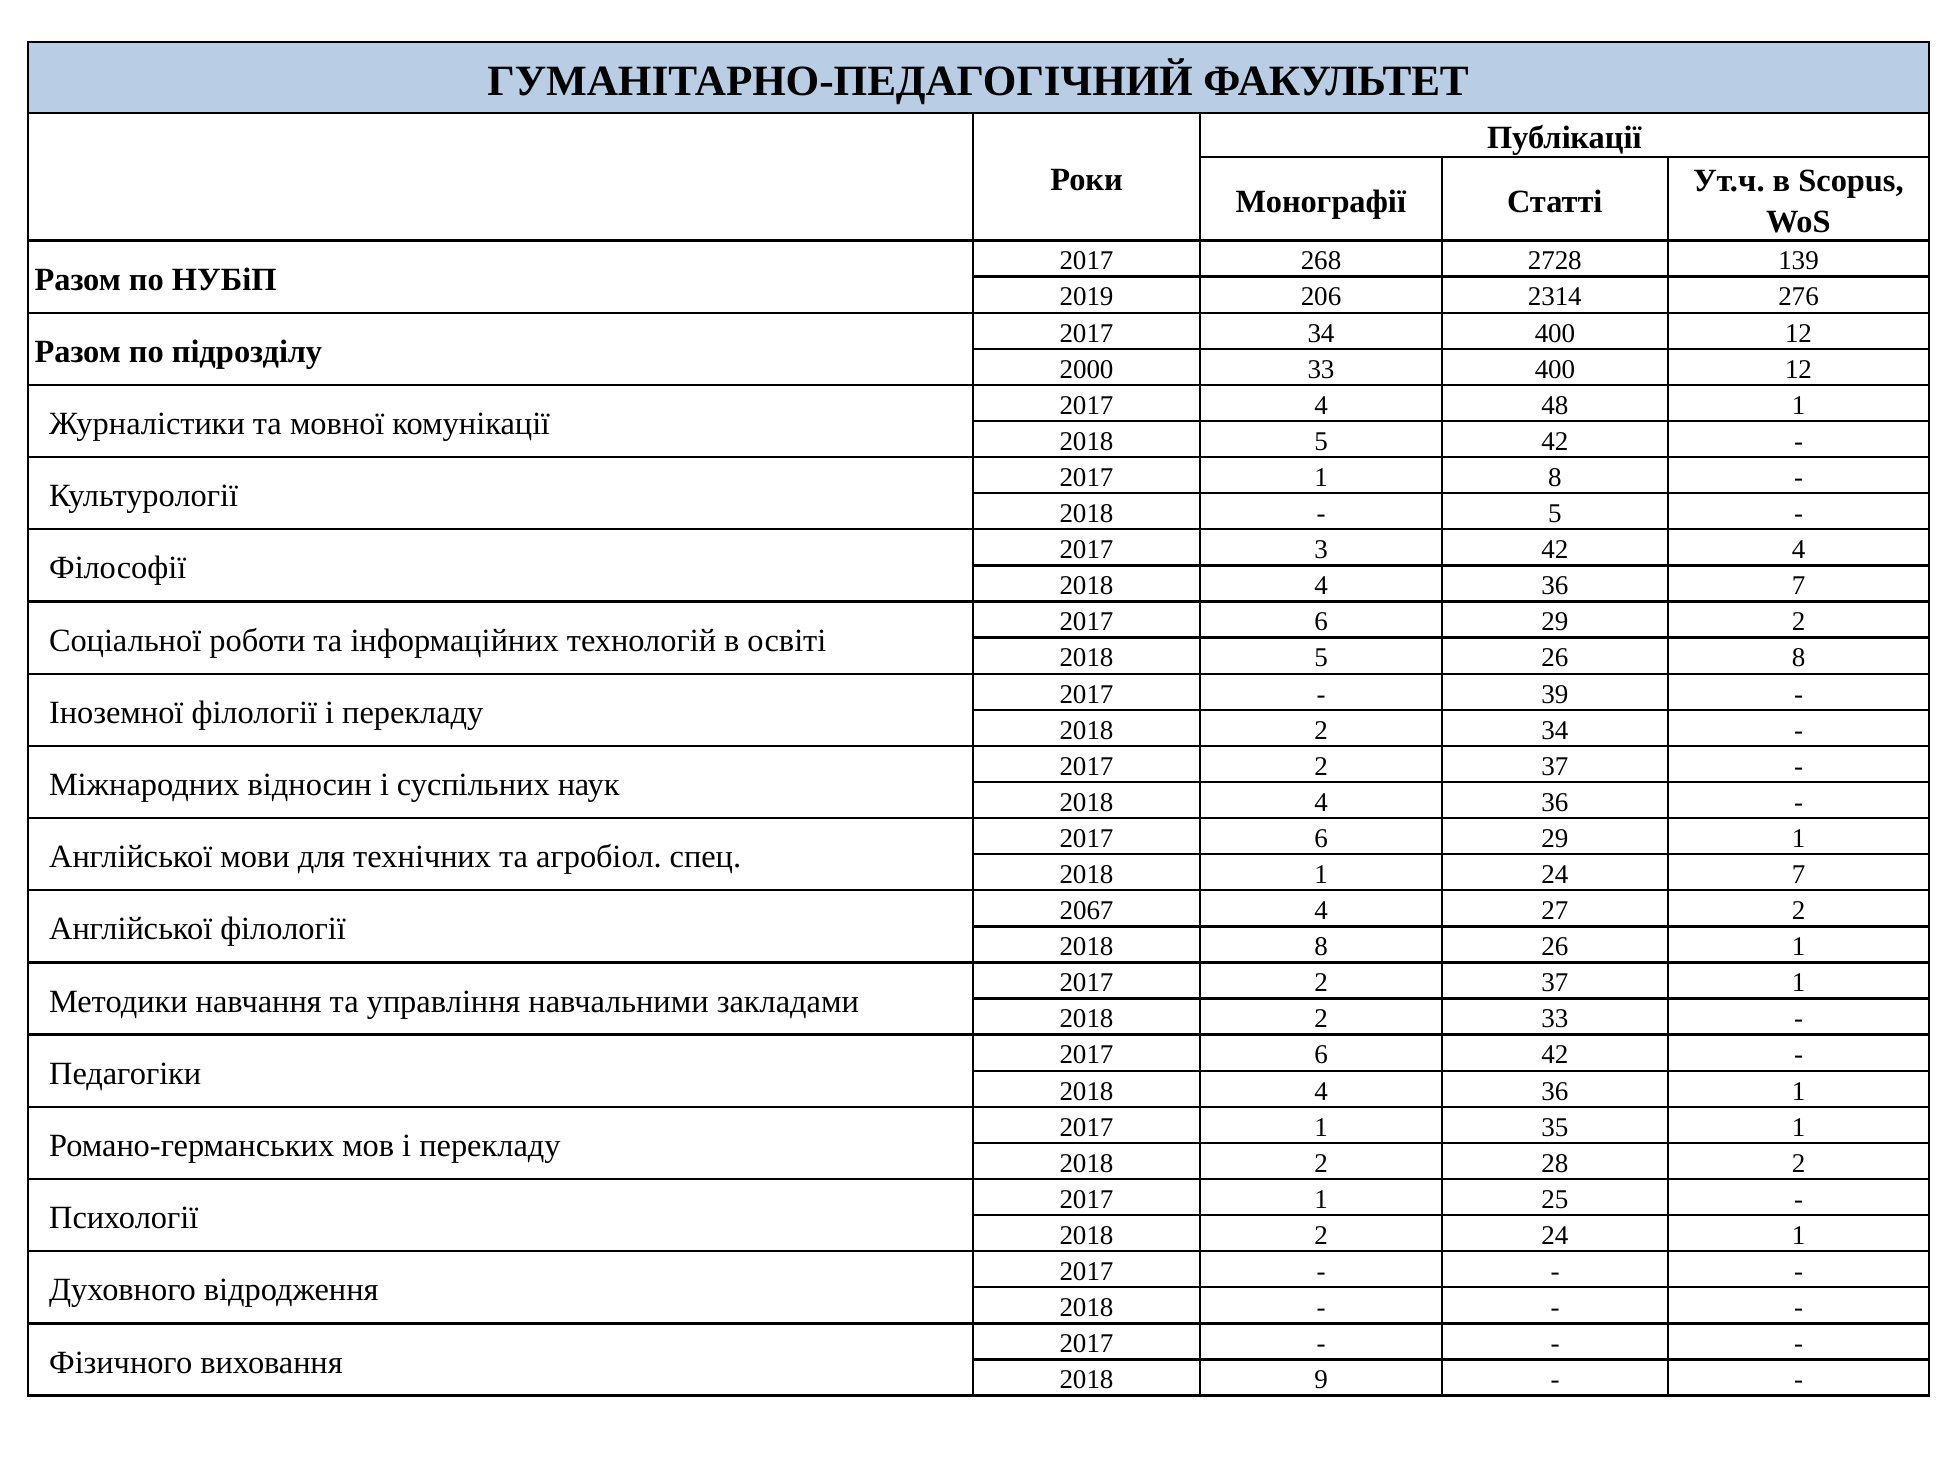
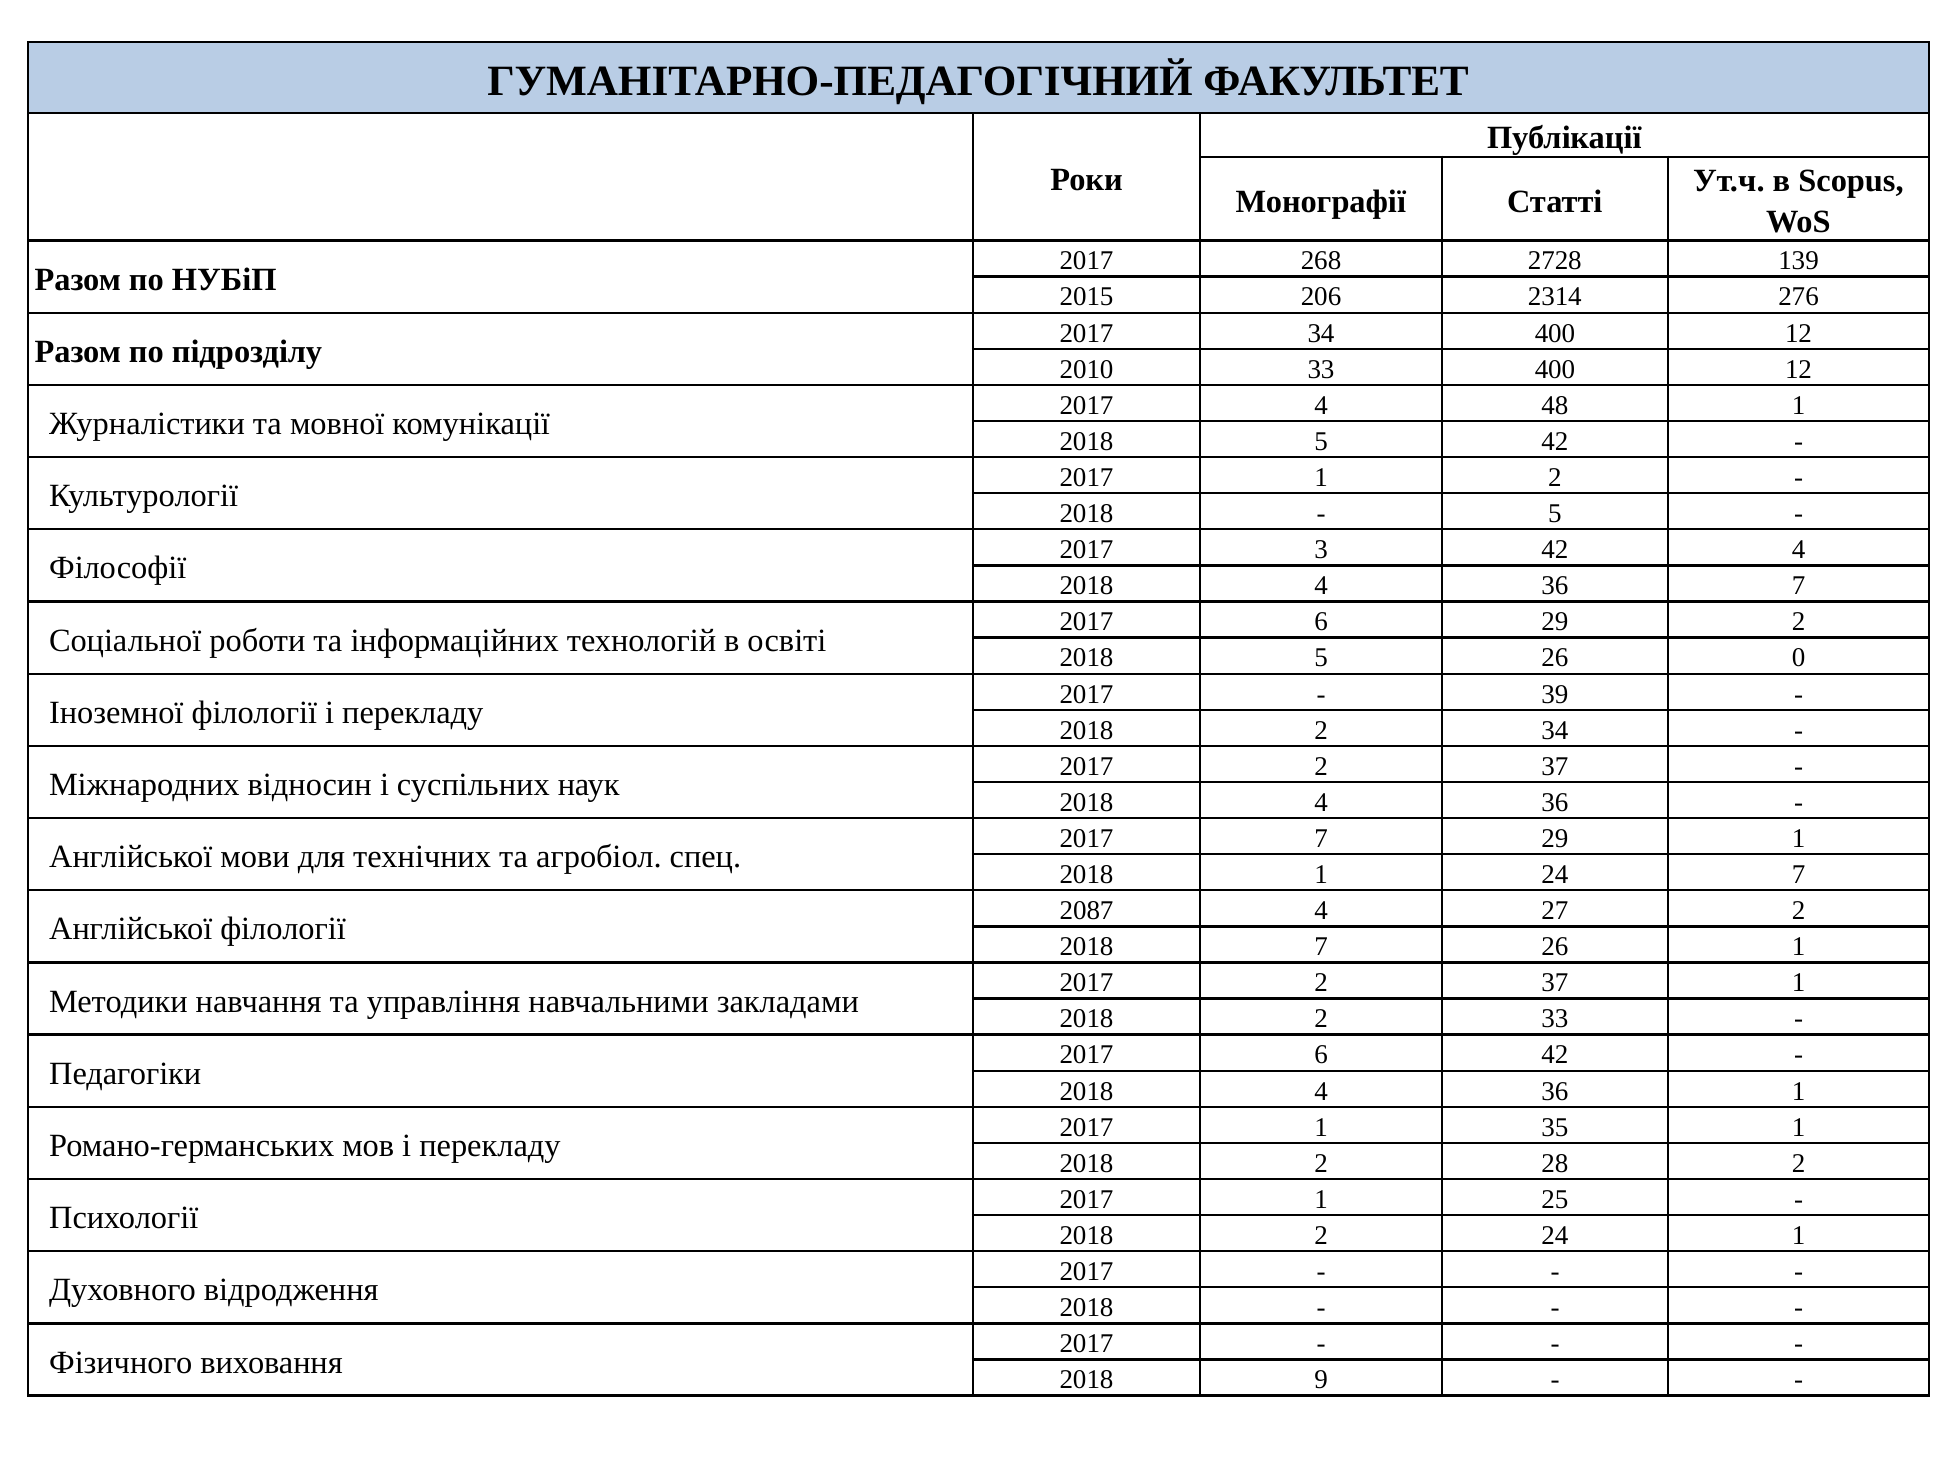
2019: 2019 -> 2015 (1087, 297)
2000: 2000 -> 2010 (1087, 369)
1 8: 8 -> 2 (1555, 477)
26 8: 8 -> 0 (1799, 658)
6: 6 -> 7 (1321, 838)
2067: 2067 -> 2087 (1087, 910)
2018 8: 8 -> 7 (1321, 946)
